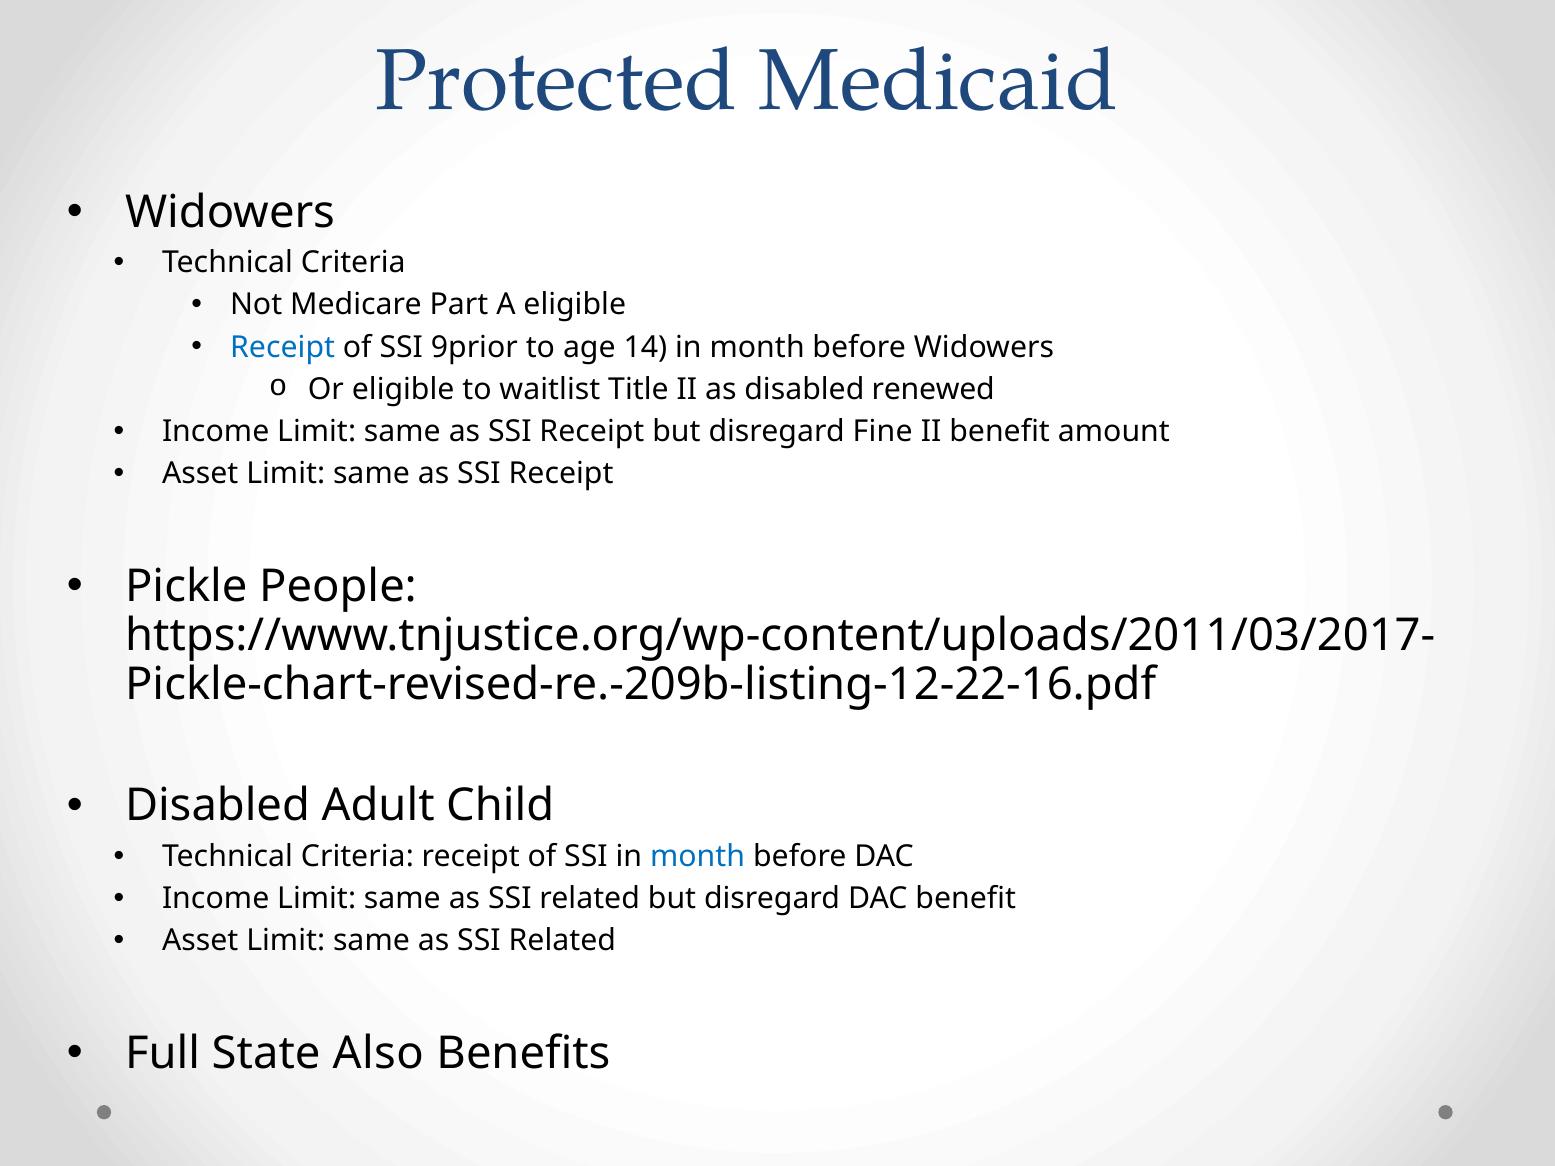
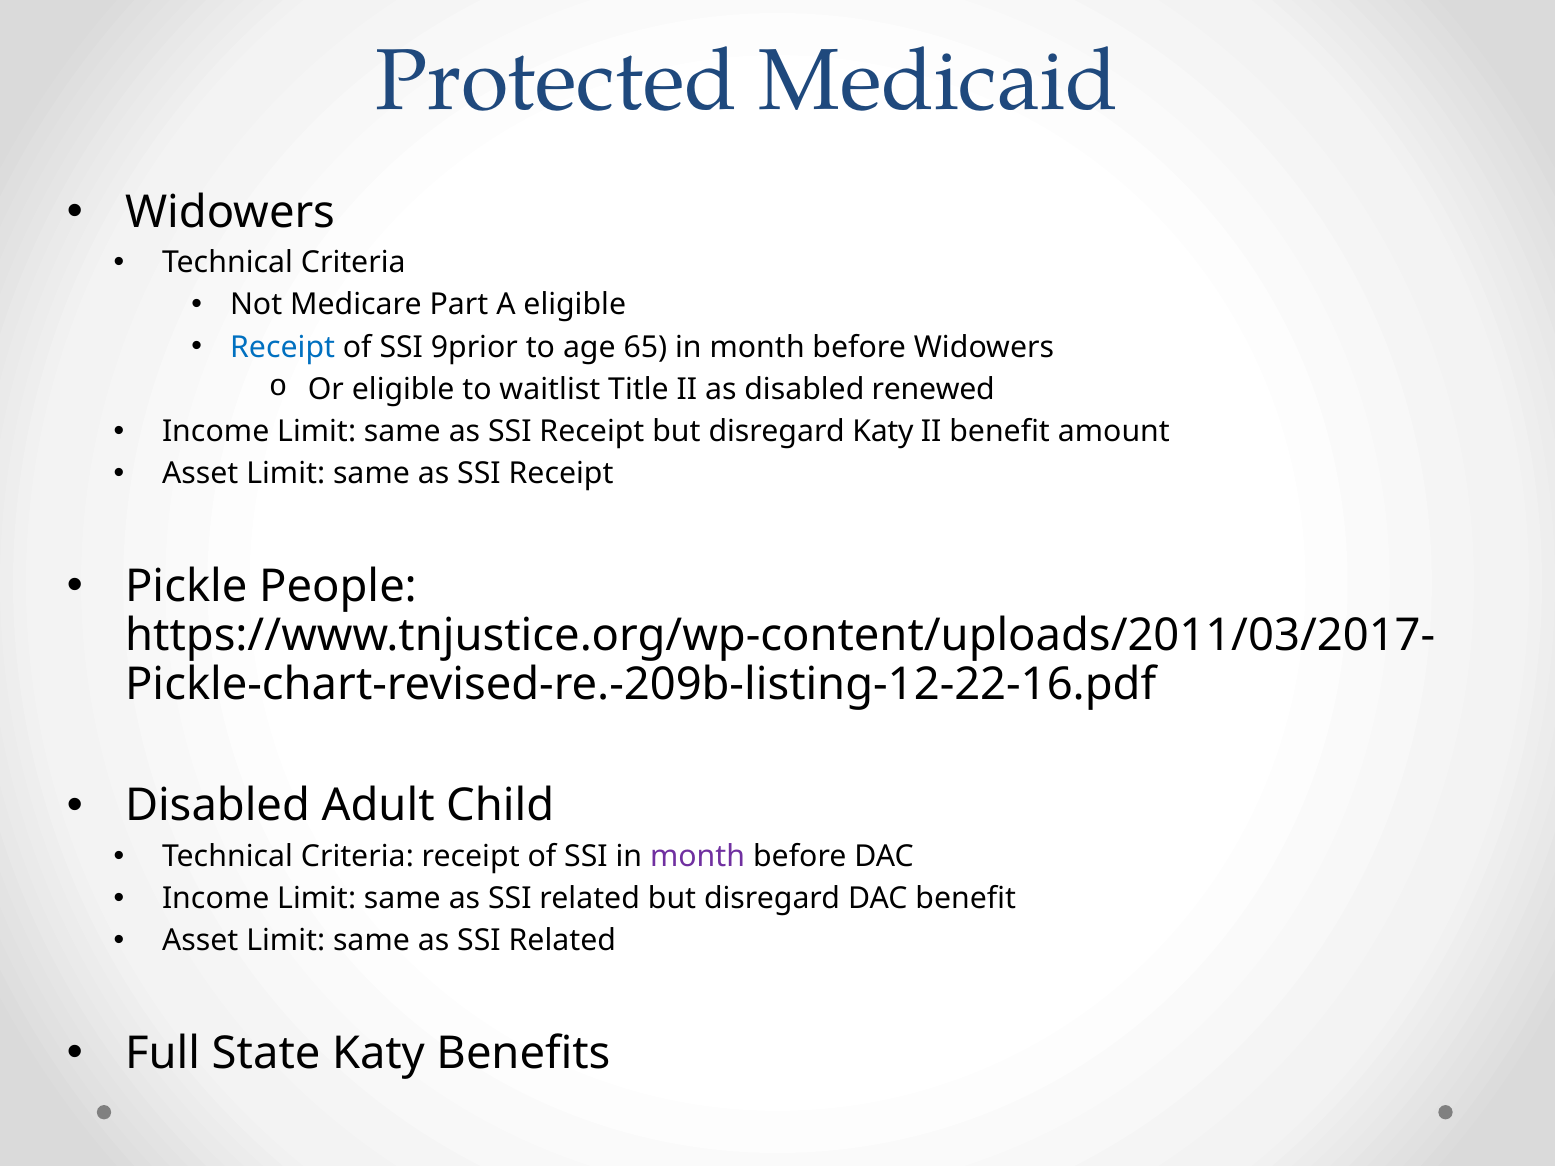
14: 14 -> 65 (645, 347)
disregard Fine: Fine -> Katy (883, 431)
month colour: blue -> purple (698, 856)
State Also: Also -> Katy (378, 1054)
